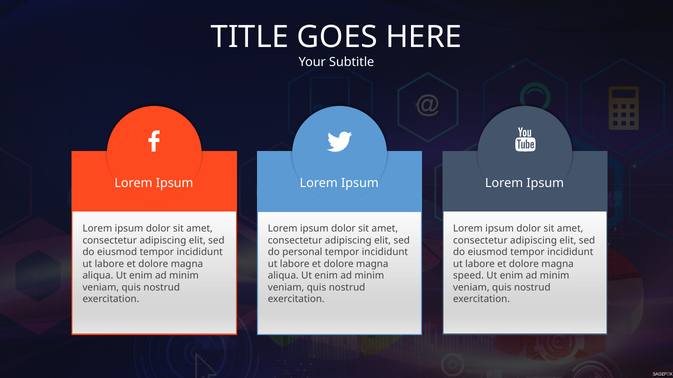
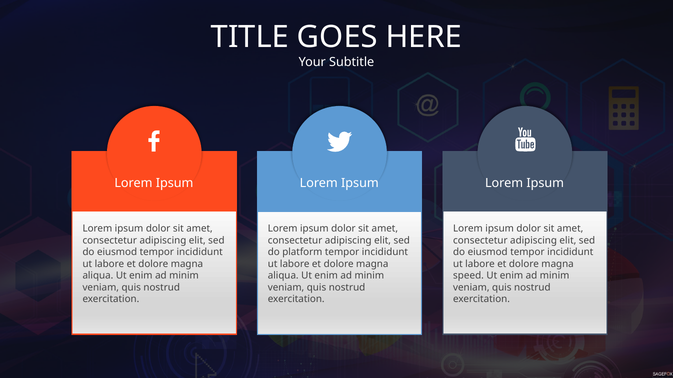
personal: personal -> platform (302, 253)
